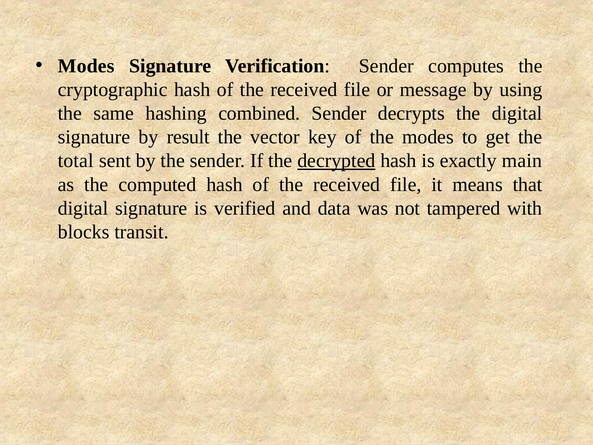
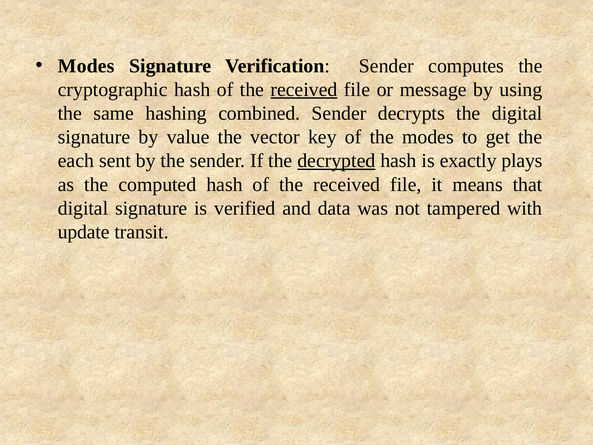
received underline: none -> present (304, 90)
result: result -> value (188, 137)
total: total -> each (76, 161)
main: main -> plays (522, 161)
blocks: blocks -> update (84, 232)
